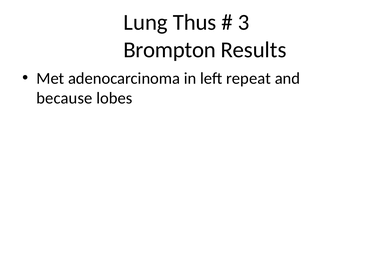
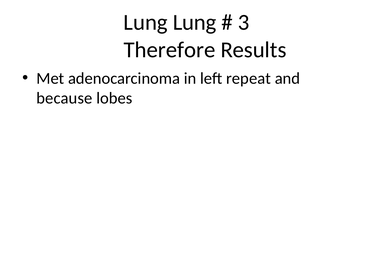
Lung Thus: Thus -> Lung (195, 22)
Brompton: Brompton -> Therefore (169, 50)
